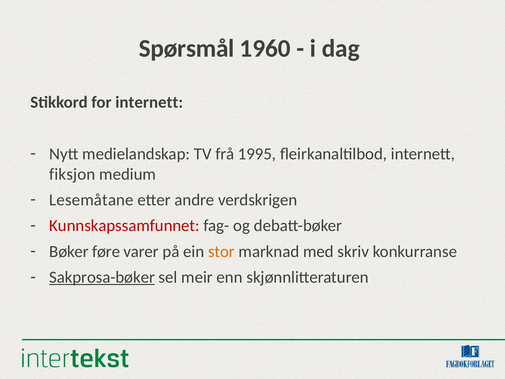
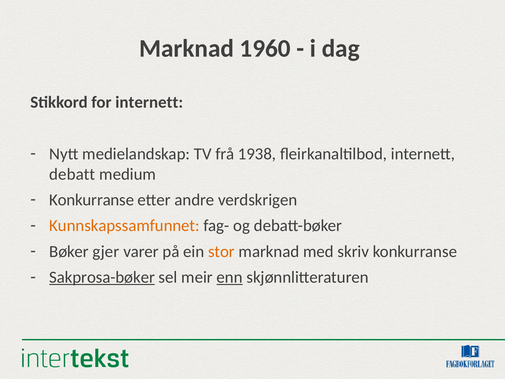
Spørsmål: Spørsmål -> Marknad (187, 48)
1995: 1995 -> 1938 (257, 154)
fiksjon: fiksjon -> debatt (72, 174)
Lesemåtane: Lesemåtane -> Konkurranse (92, 200)
Kunnskapssamfunnet colour: red -> orange (124, 226)
føre: føre -> gjer (106, 251)
enn underline: none -> present (230, 277)
